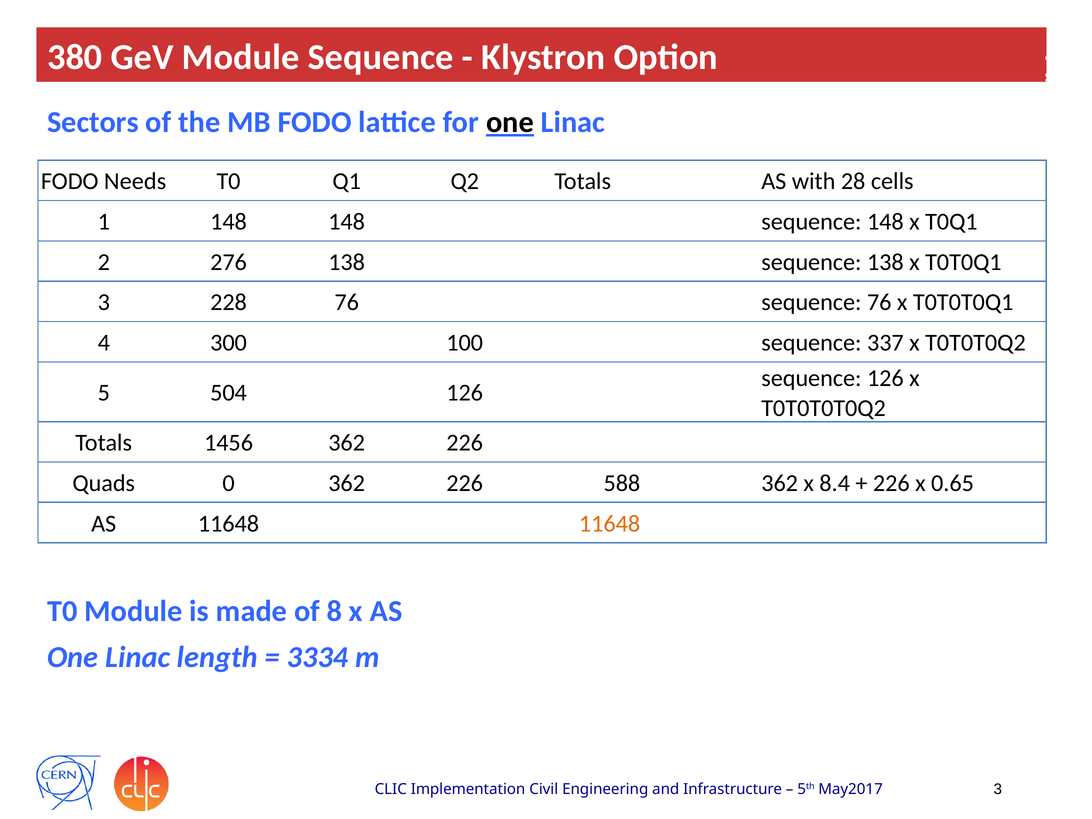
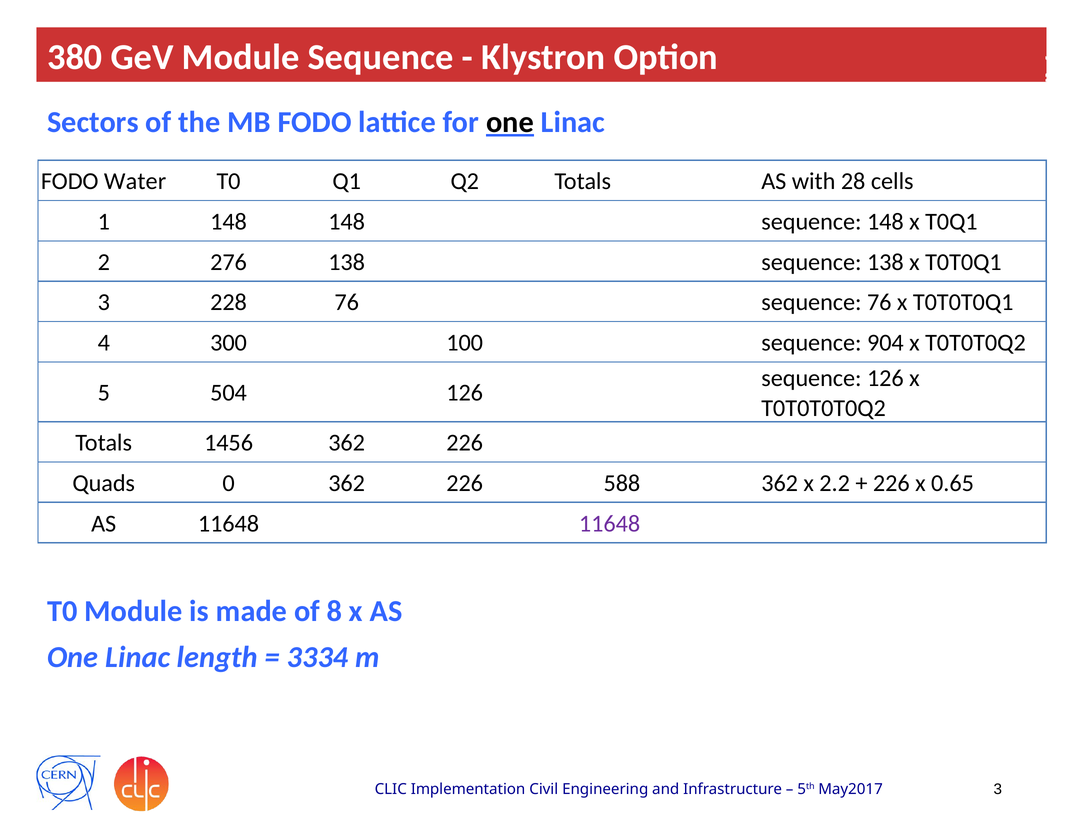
Needs: Needs -> Water (135, 181)
337: 337 -> 904 (885, 343)
8.4: 8.4 -> 2.2 (835, 483)
11648 colour: orange -> purple (610, 524)
